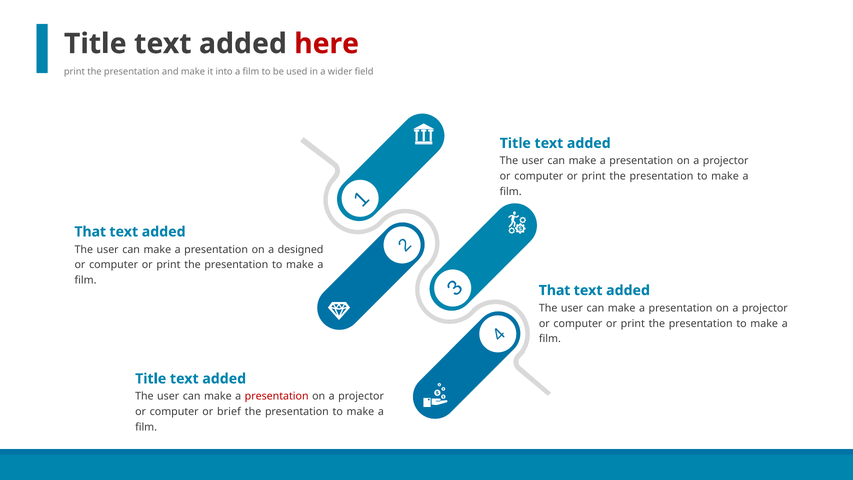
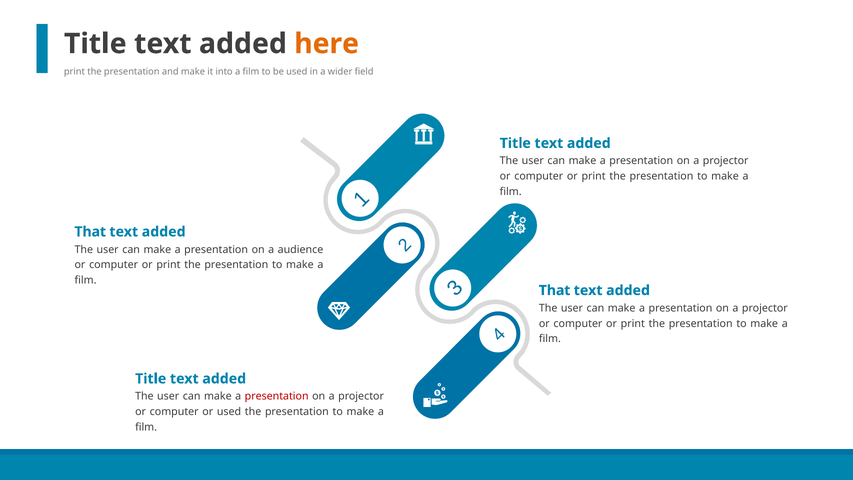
here colour: red -> orange (327, 44)
designed: designed -> audience (300, 249)
or brief: brief -> used (229, 412)
